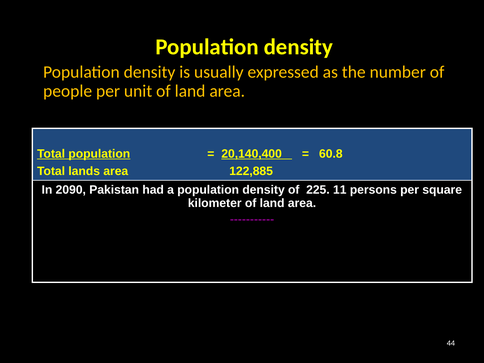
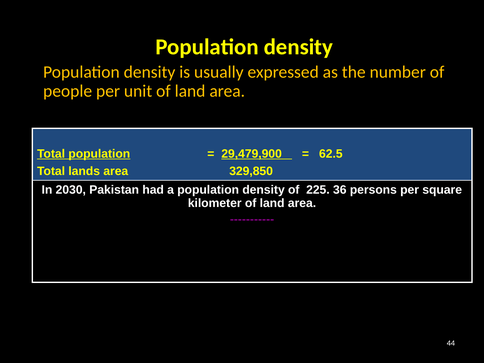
20,140,400: 20,140,400 -> 29,479,900 (252, 154)
60.8: 60.8 -> 62.5 (331, 154)
122,885: 122,885 -> 329,850 (251, 171)
2090: 2090 -> 2030 (71, 190)
11: 11 -> 36 (340, 190)
